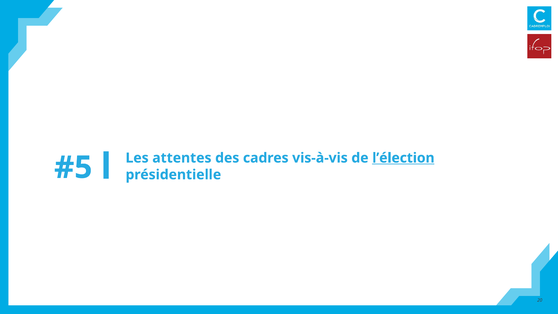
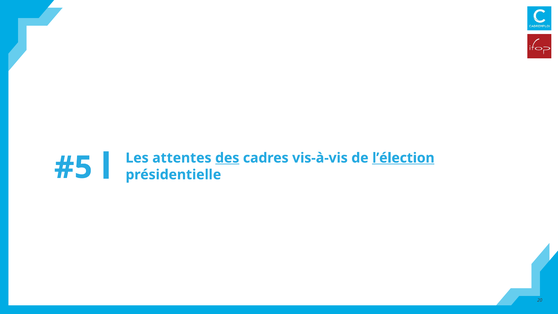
des underline: none -> present (227, 158)
